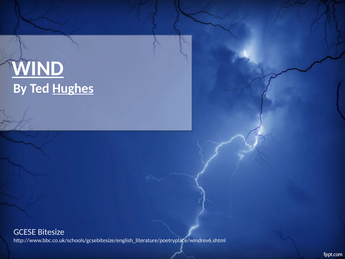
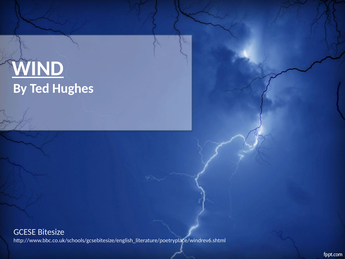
Hughes underline: present -> none (73, 88)
